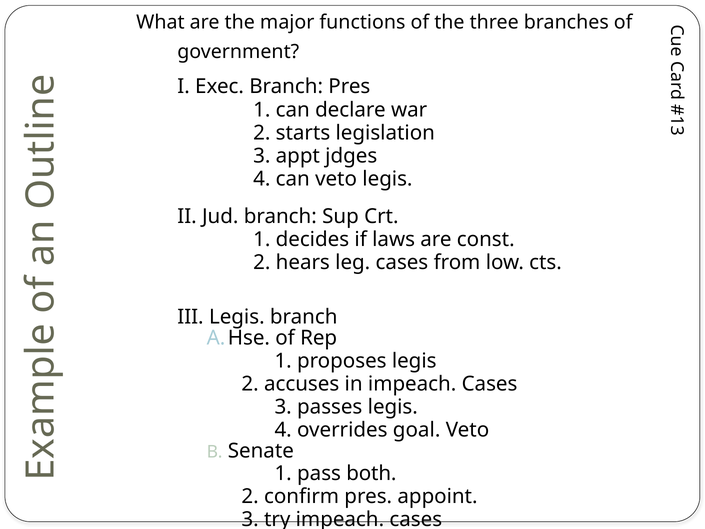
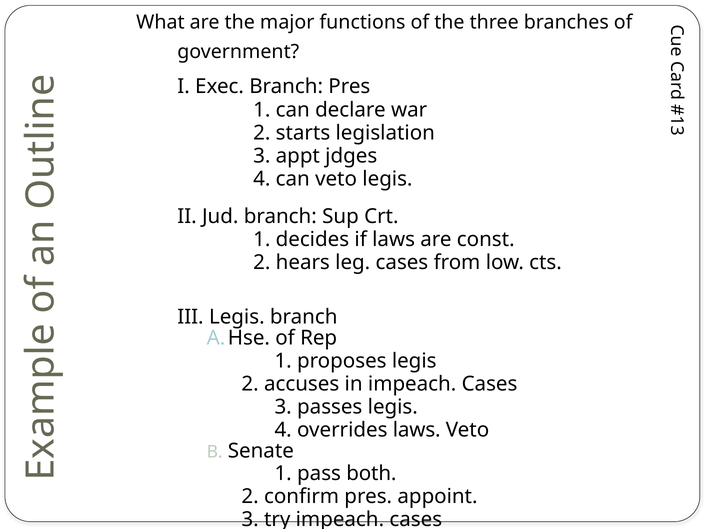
overrides goal: goal -> laws (417, 430)
